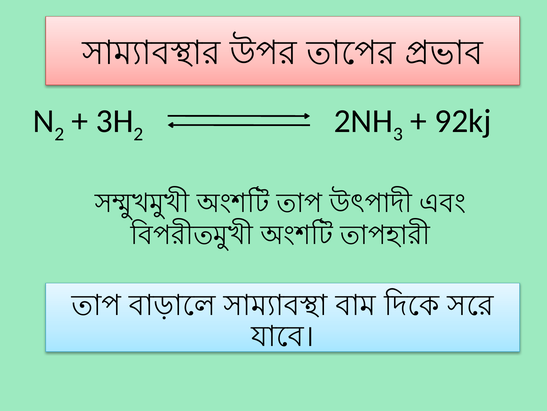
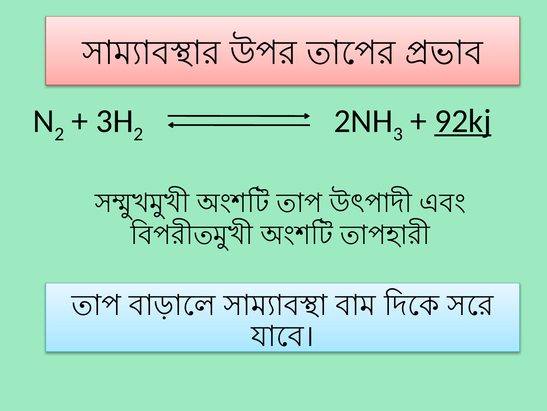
92kj underline: none -> present (463, 121)
